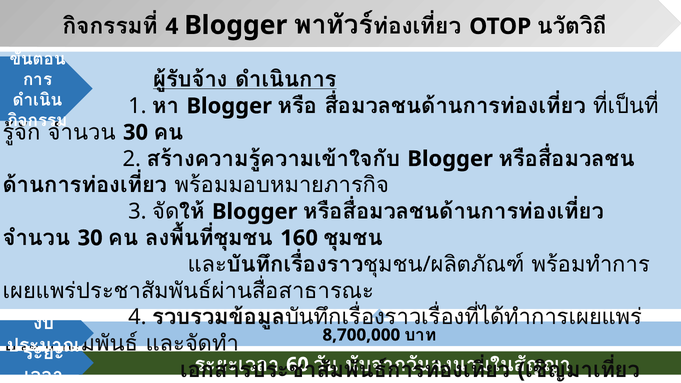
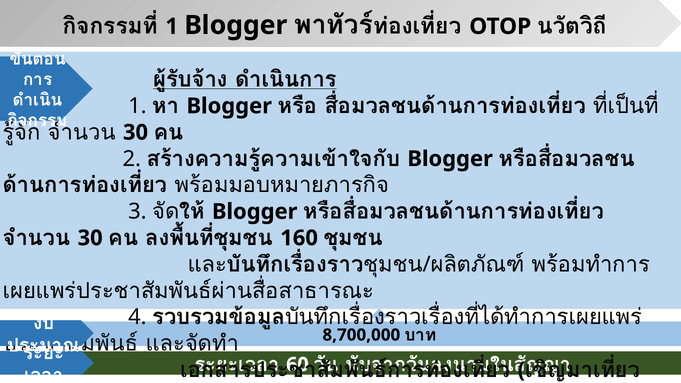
4: 4 -> 1 (172, 26)
